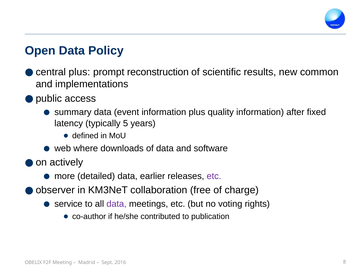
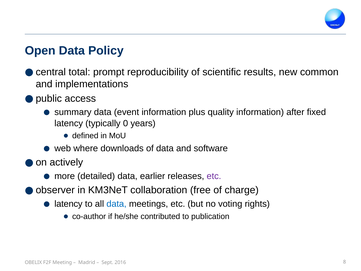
plus: plus -> total (79, 72)
reconstruction: reconstruction -> reproducibility (158, 72)
5: 5 -> 0 (126, 123)
service: service -> latency (68, 204)
data colour: purple -> blue (117, 204)
